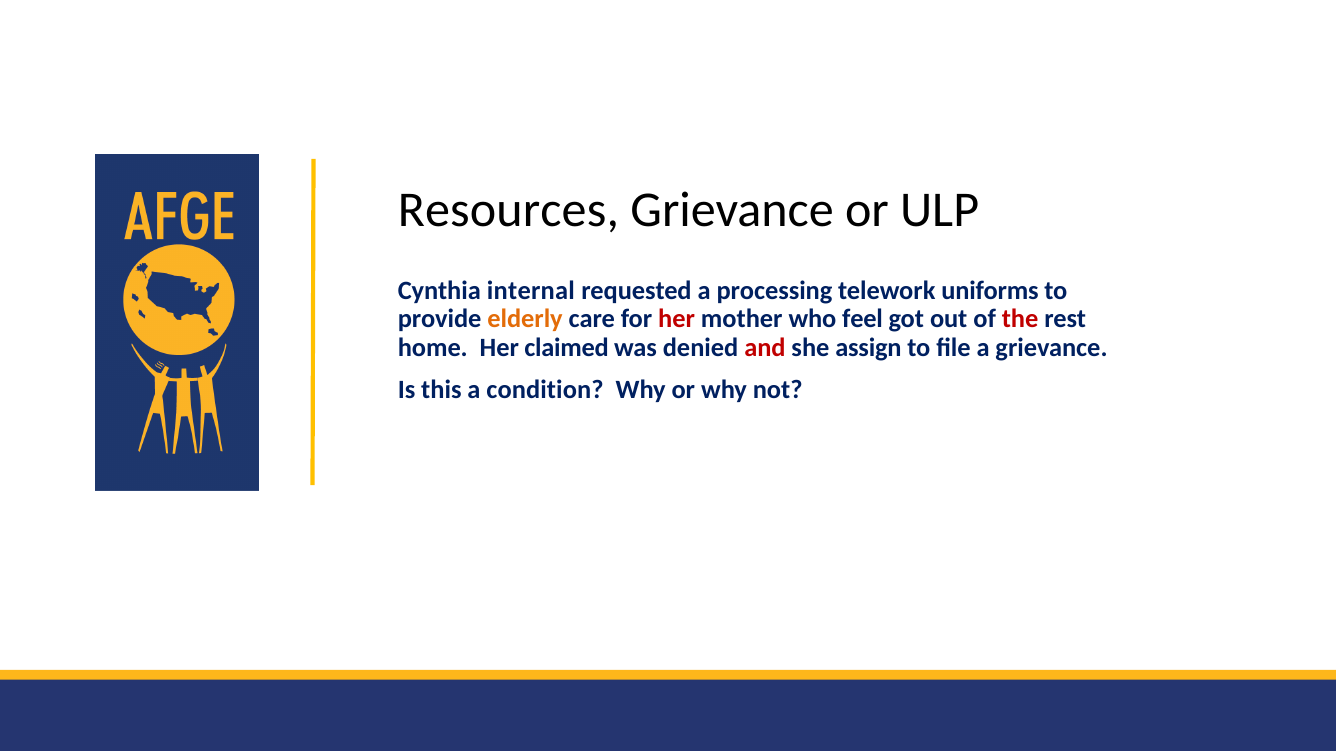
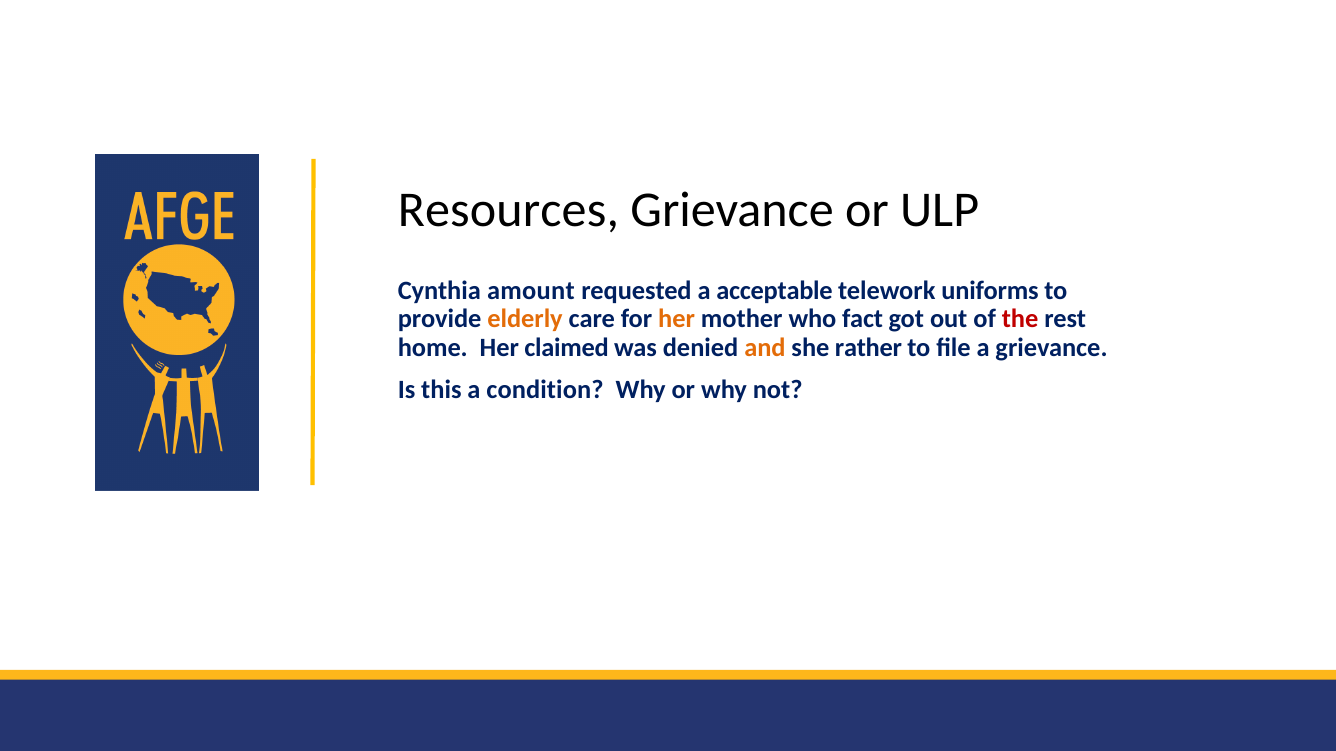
internal: internal -> amount (531, 291)
processing: processing -> acceptable (775, 291)
her colour: red -> orange (677, 319)
feel: feel -> fact (863, 319)
and colour: red -> orange (765, 348)
assign: assign -> rather (868, 348)
